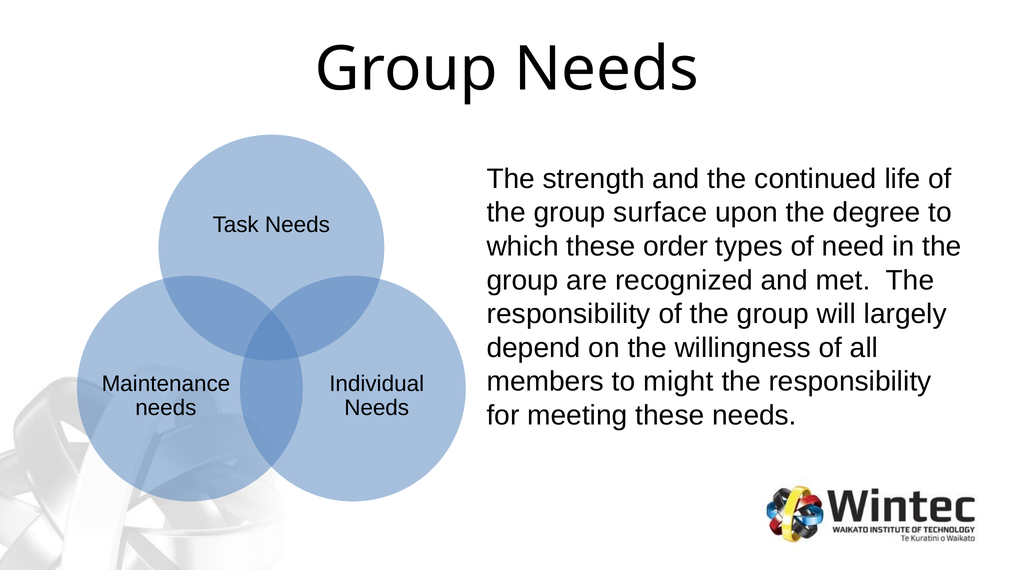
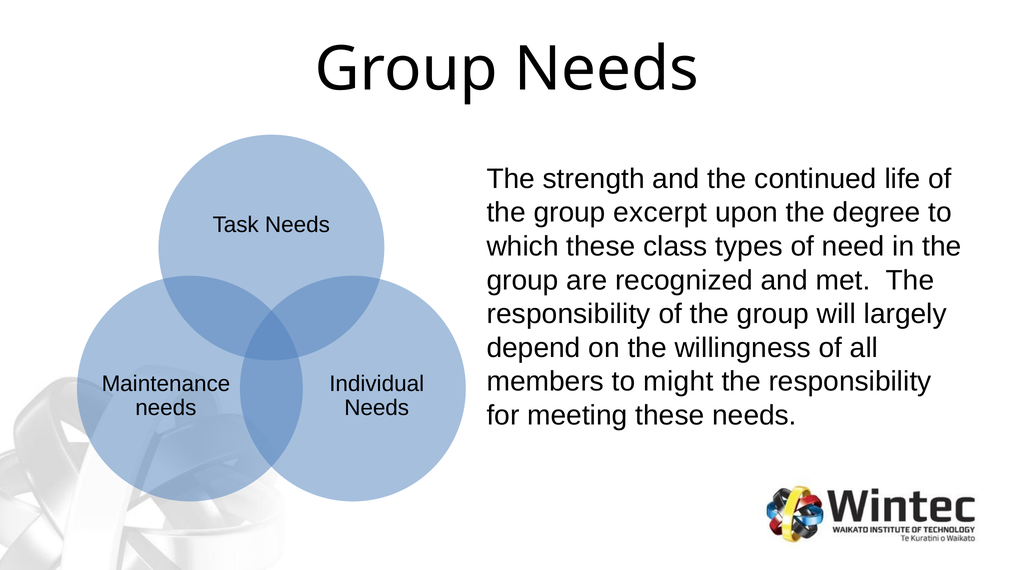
surface: surface -> excerpt (660, 213)
order: order -> class (675, 247)
